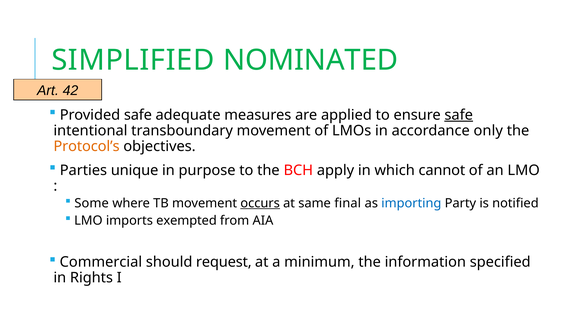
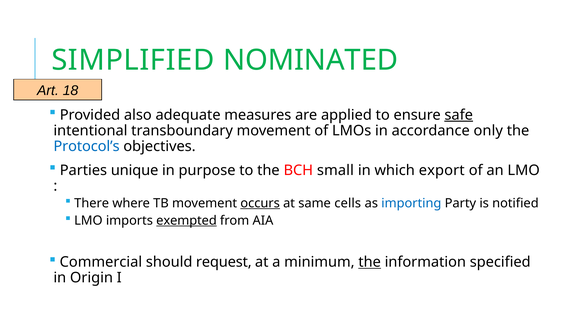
42: 42 -> 18 (70, 91)
Provided safe: safe -> also (138, 115)
Protocol’s colour: orange -> blue (87, 147)
apply: apply -> small (335, 171)
cannot: cannot -> export (442, 171)
Some: Some -> There (92, 204)
final: final -> cells (348, 204)
exempted underline: none -> present (186, 221)
the underline: none -> present (370, 262)
Rights: Rights -> Origin (91, 278)
